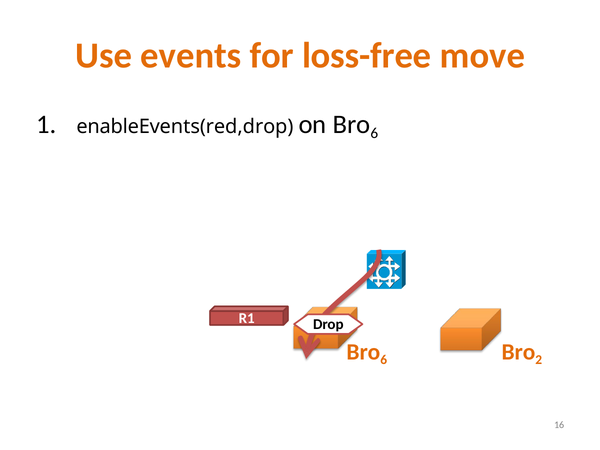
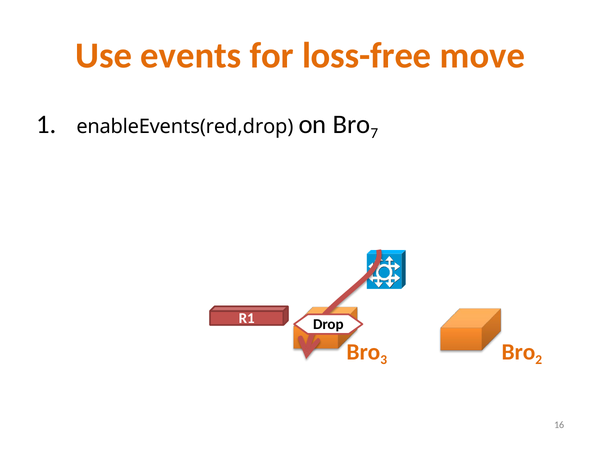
6: 6 -> 7 (374, 133)
6: 6 -> 3 (384, 360)
